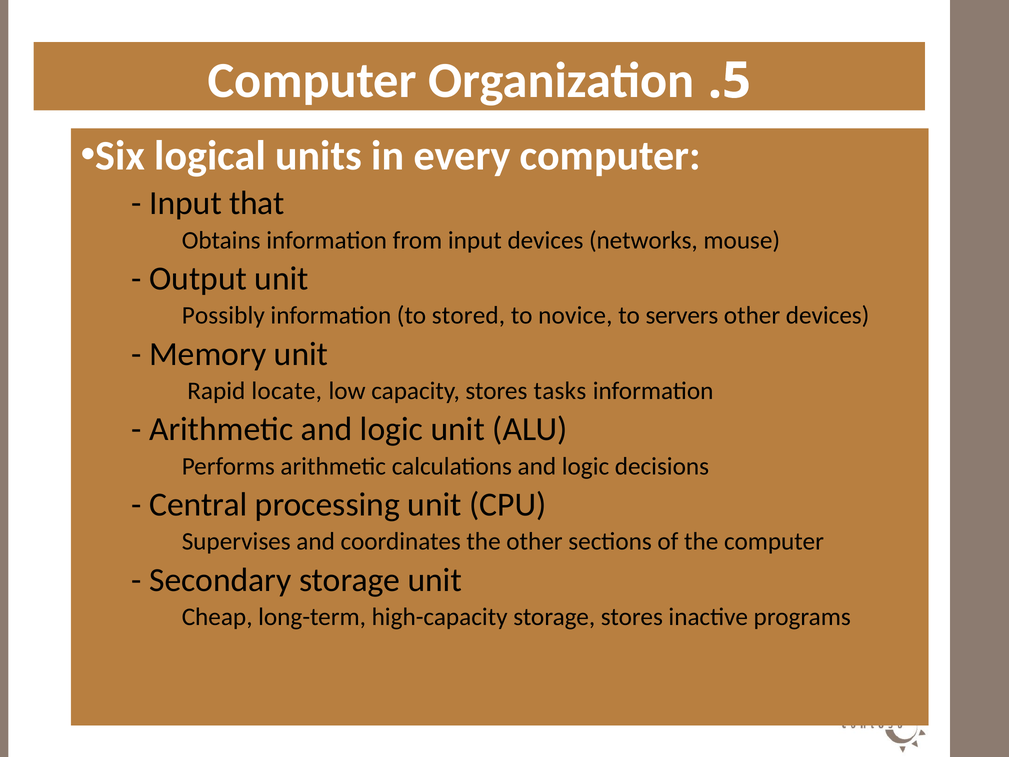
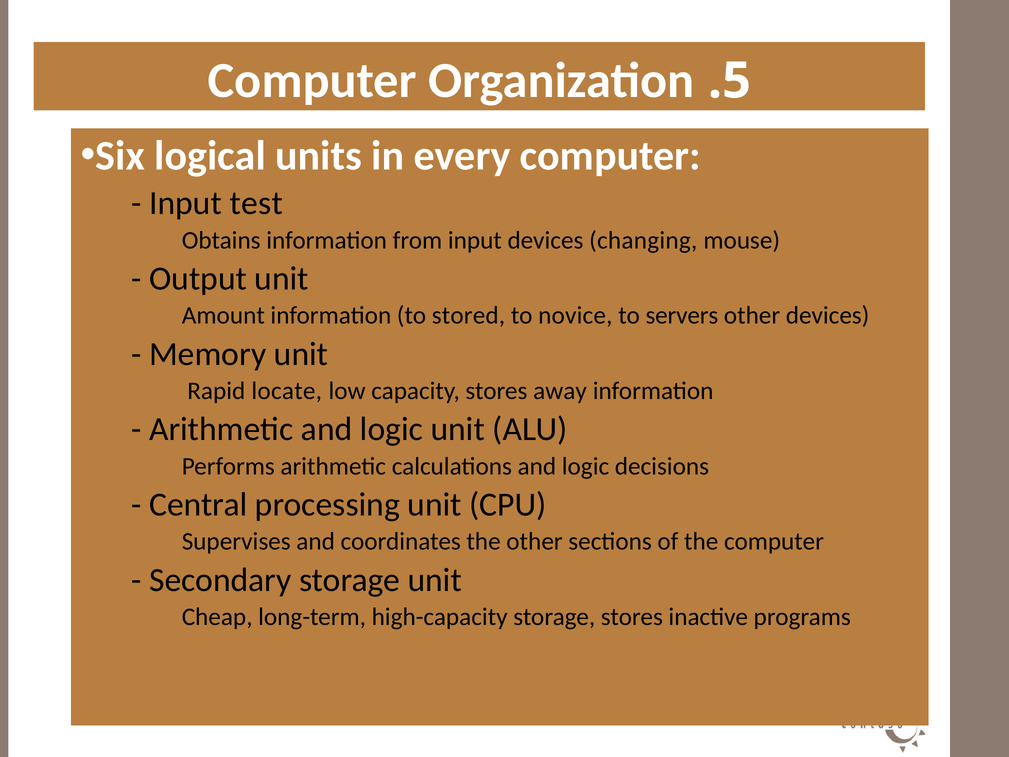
that: that -> test (256, 203)
networks: networks -> changing (643, 240)
Possibly: Possibly -> Amount (223, 315)
tasks: tasks -> away (560, 391)
